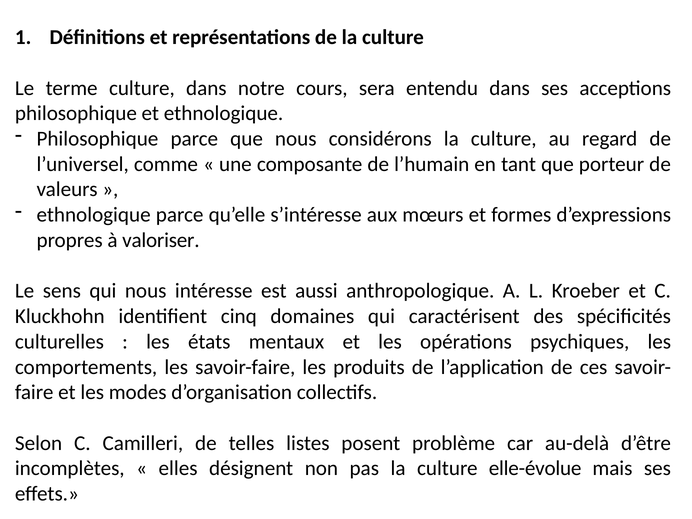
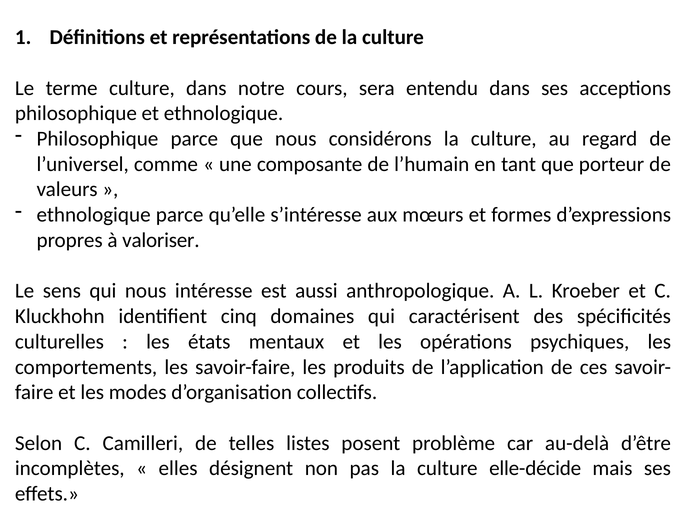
elle-évolue: elle-évolue -> elle-décide (535, 468)
